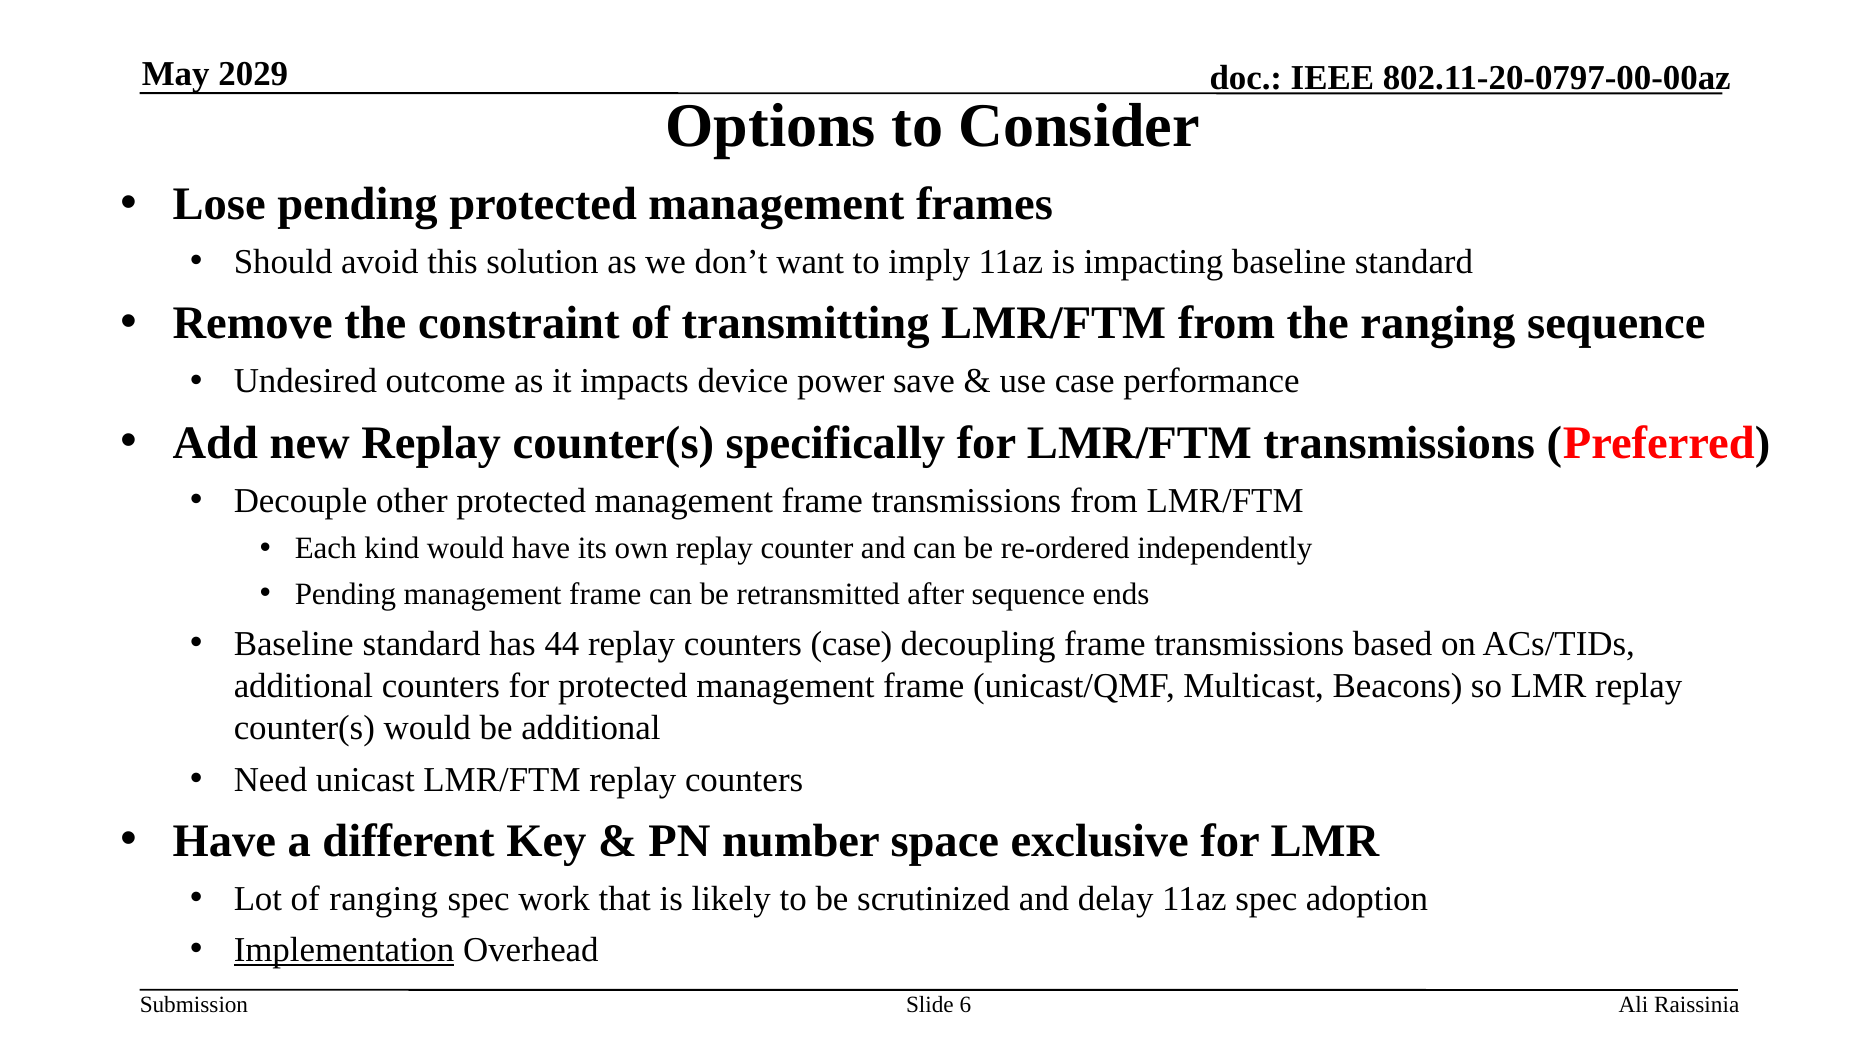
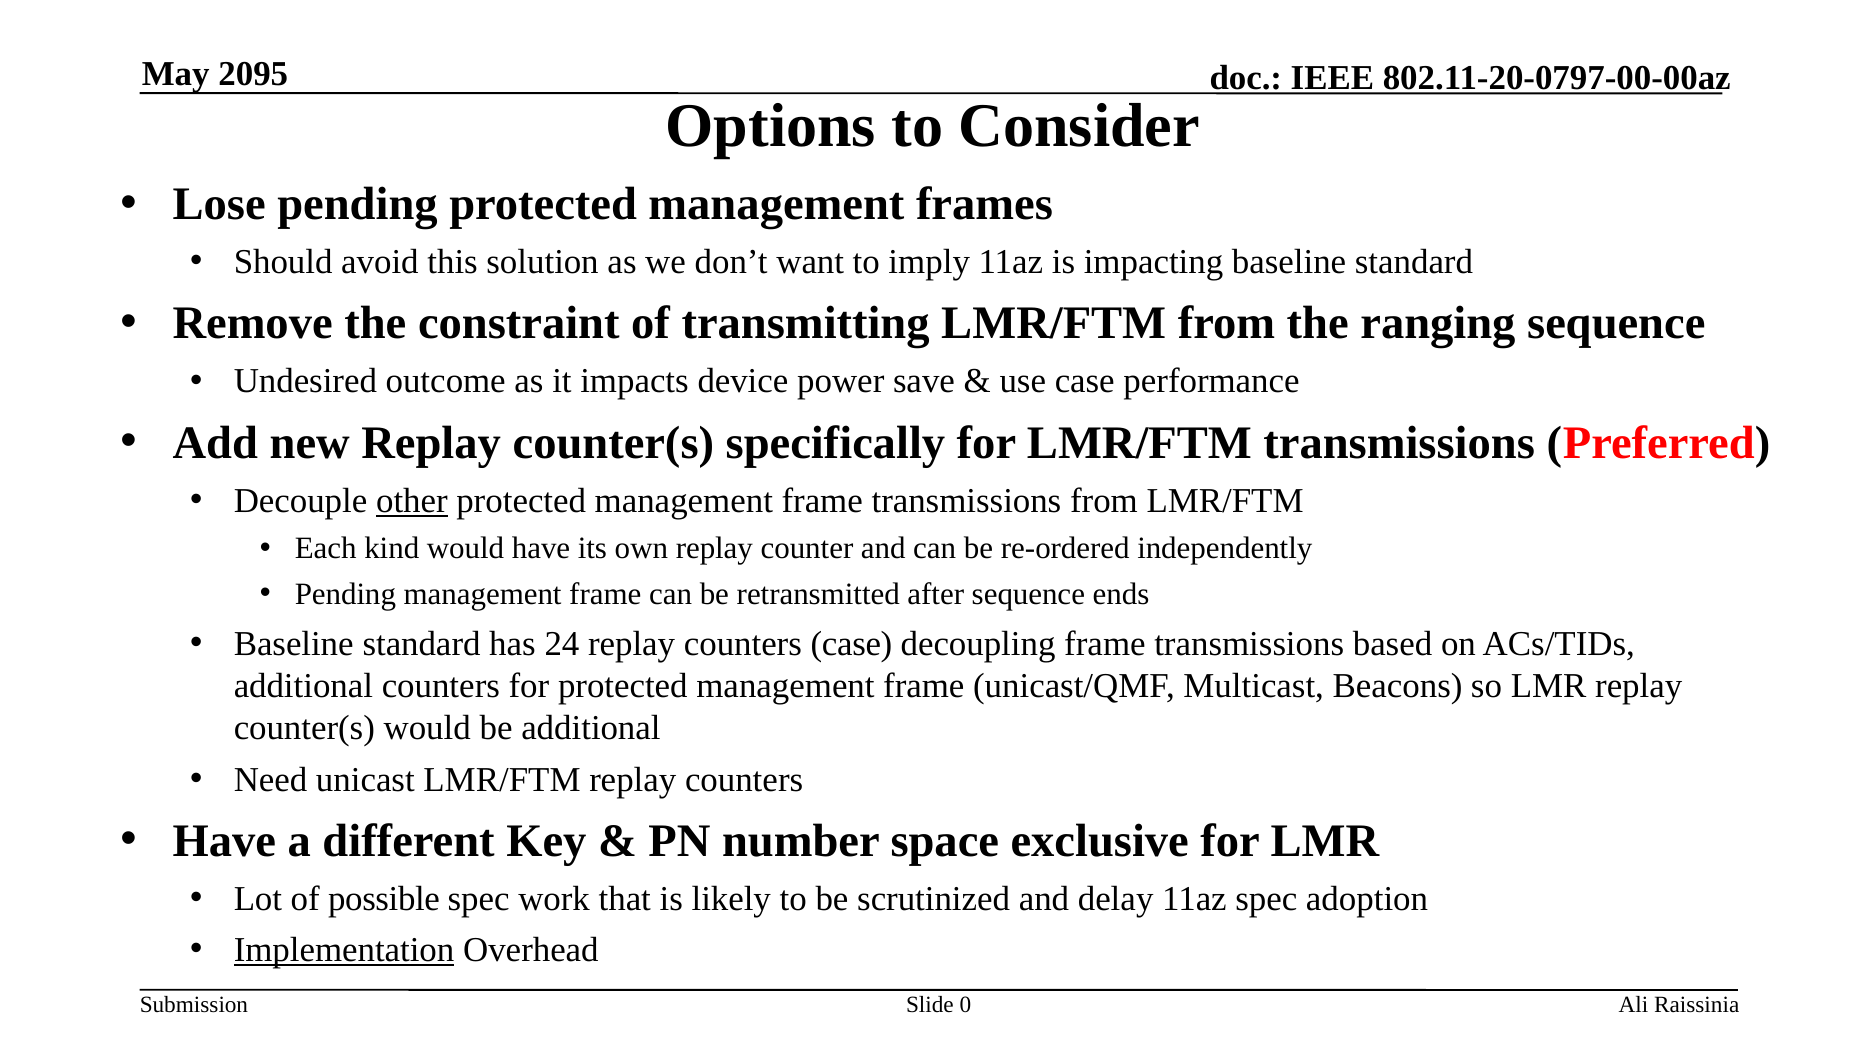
2029: 2029 -> 2095 (253, 74)
other underline: none -> present (412, 500)
44: 44 -> 24 (562, 644)
of ranging: ranging -> possible (384, 898)
6: 6 -> 0 (965, 1005)
